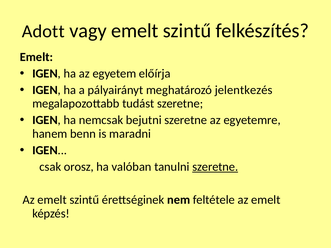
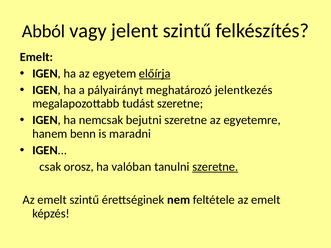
Adott: Adott -> Abból (43, 31)
vagy emelt: emelt -> jelent (135, 31)
előírja underline: none -> present (155, 74)
